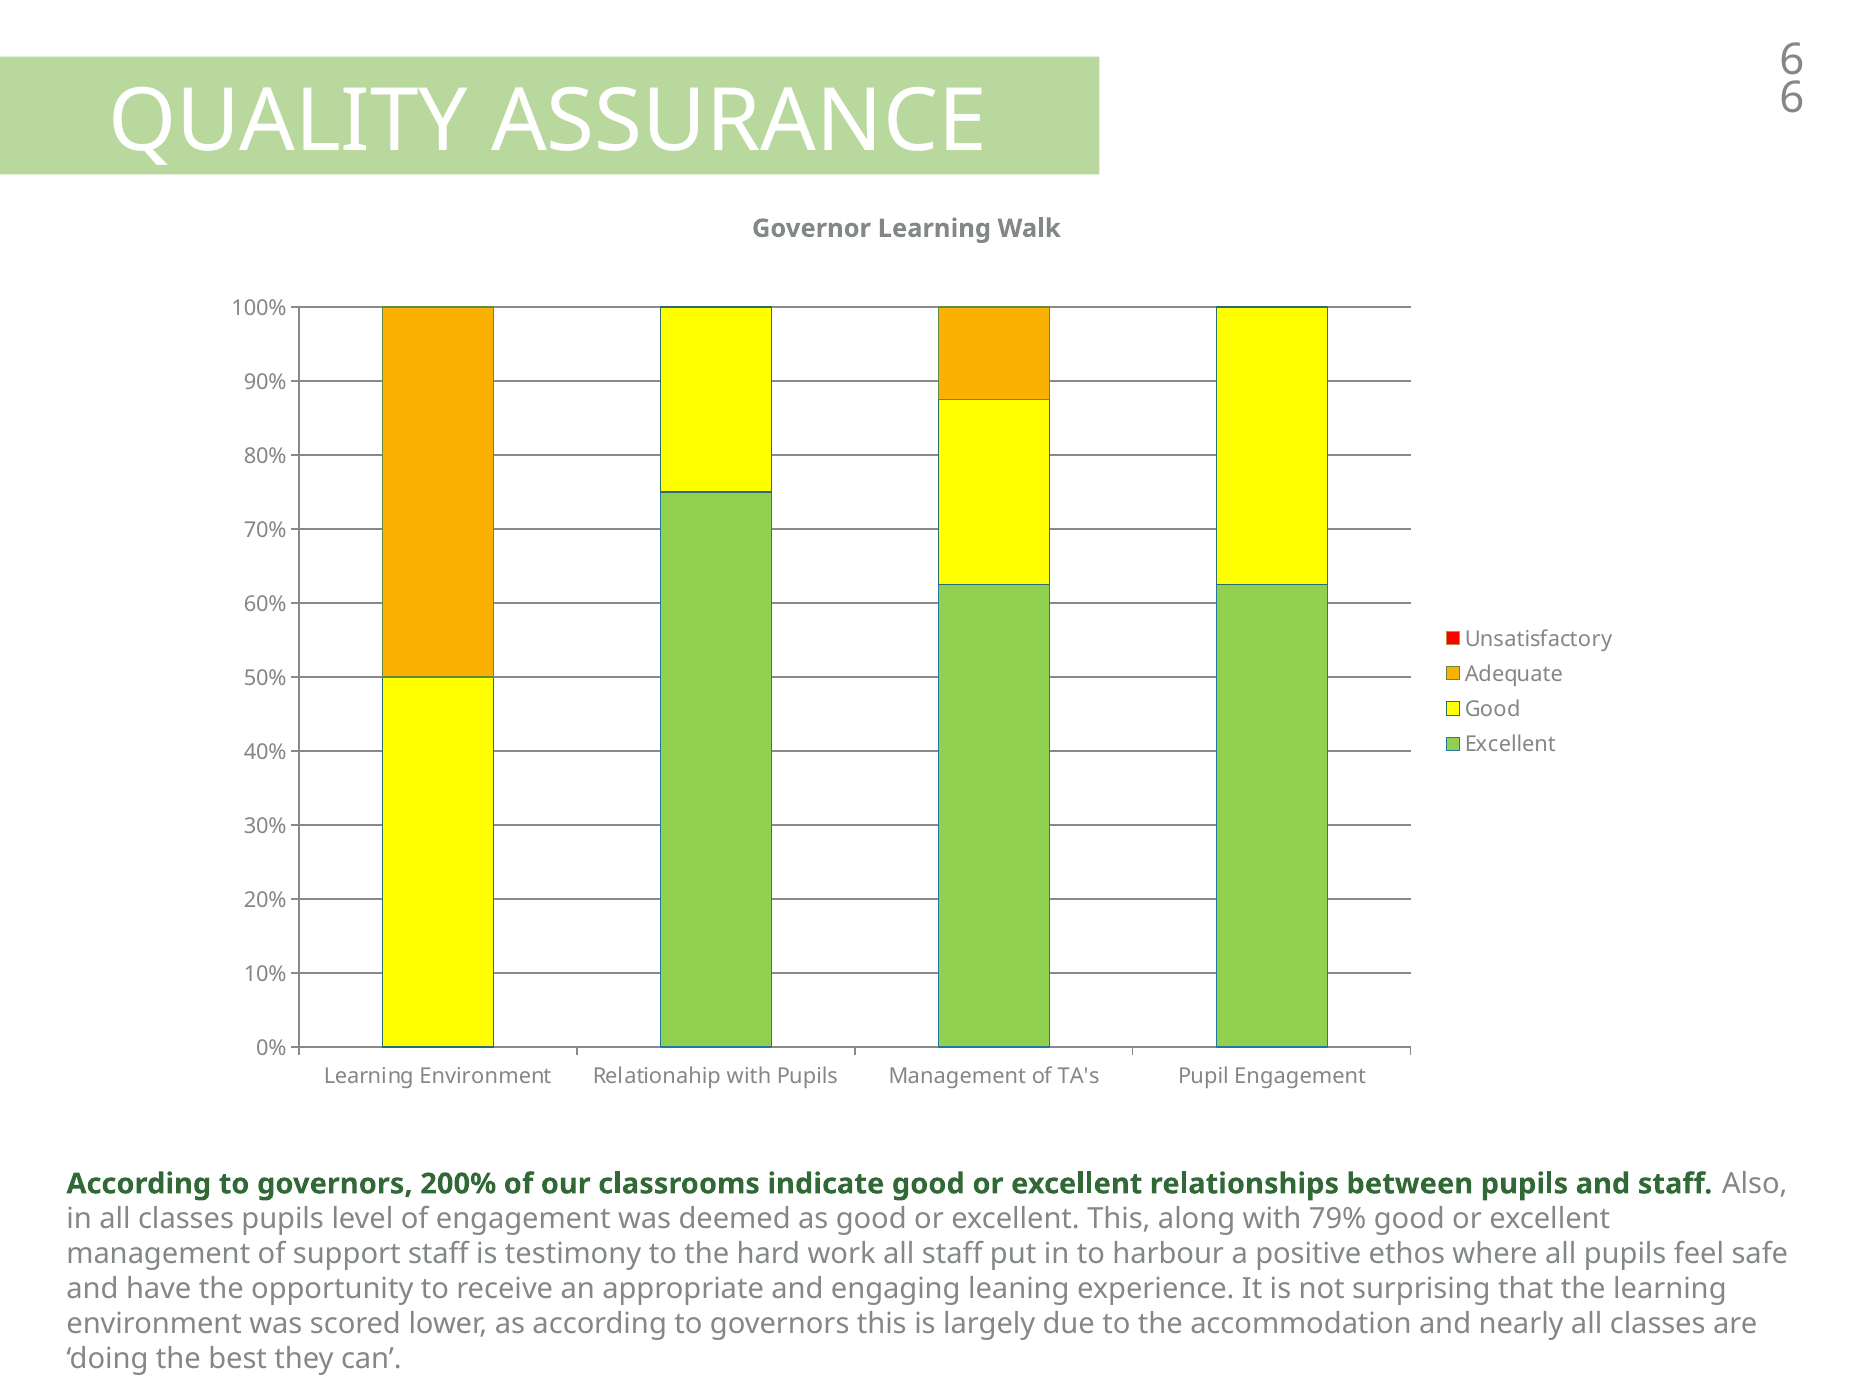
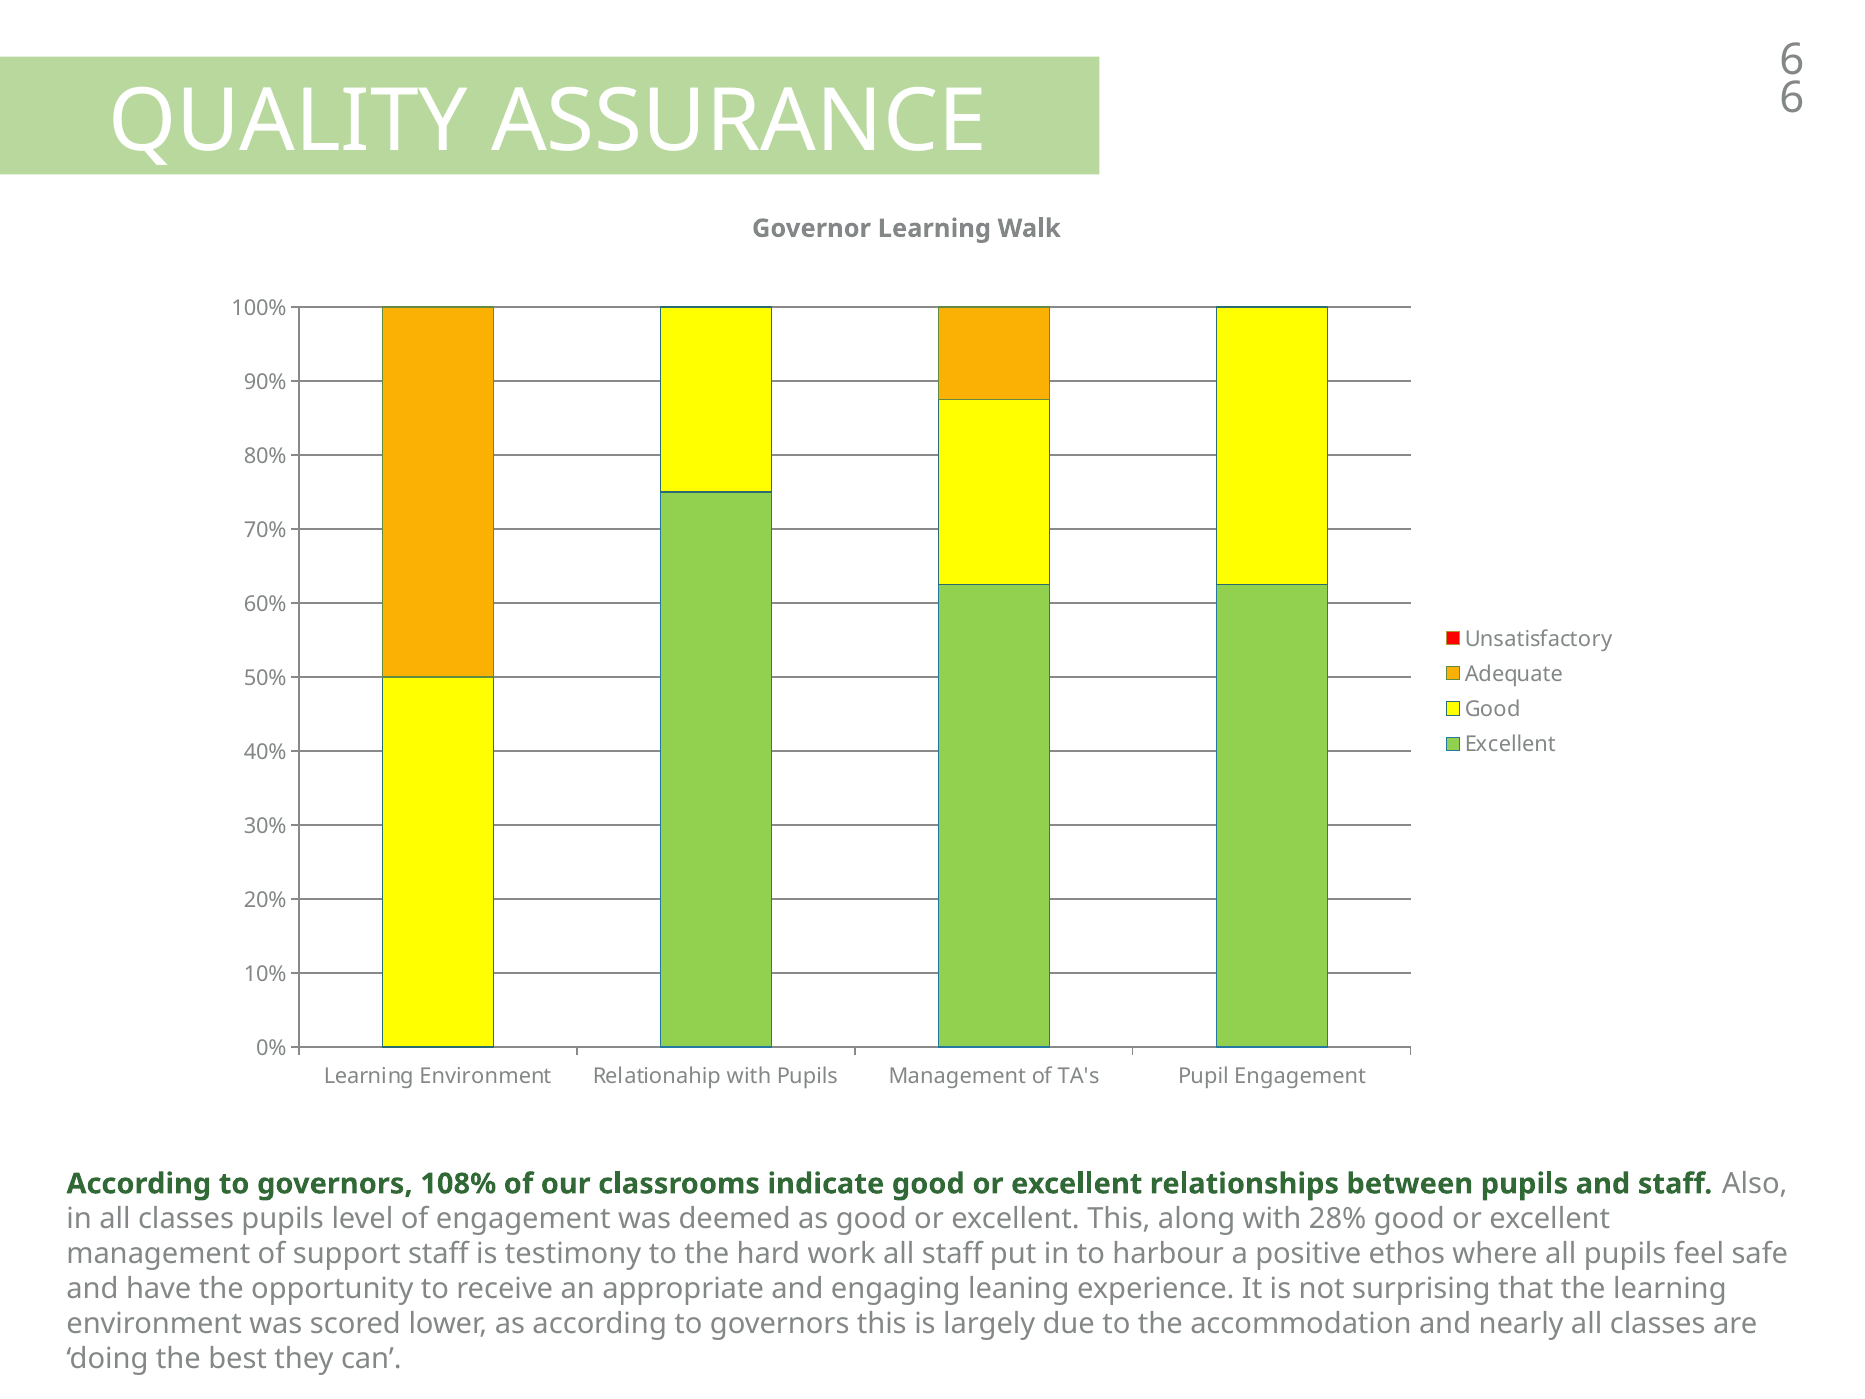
200%: 200% -> 108% (458, 1184)
79%: 79% -> 28% (1338, 1219)
